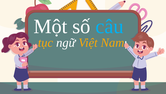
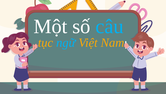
ngữ colour: white -> light blue (66, 42)
